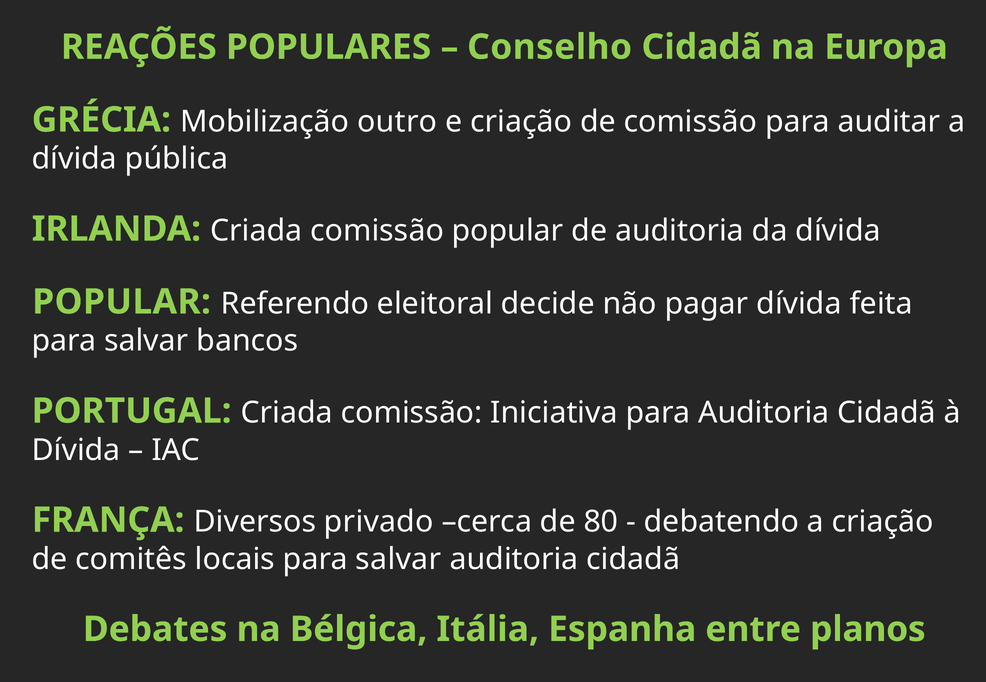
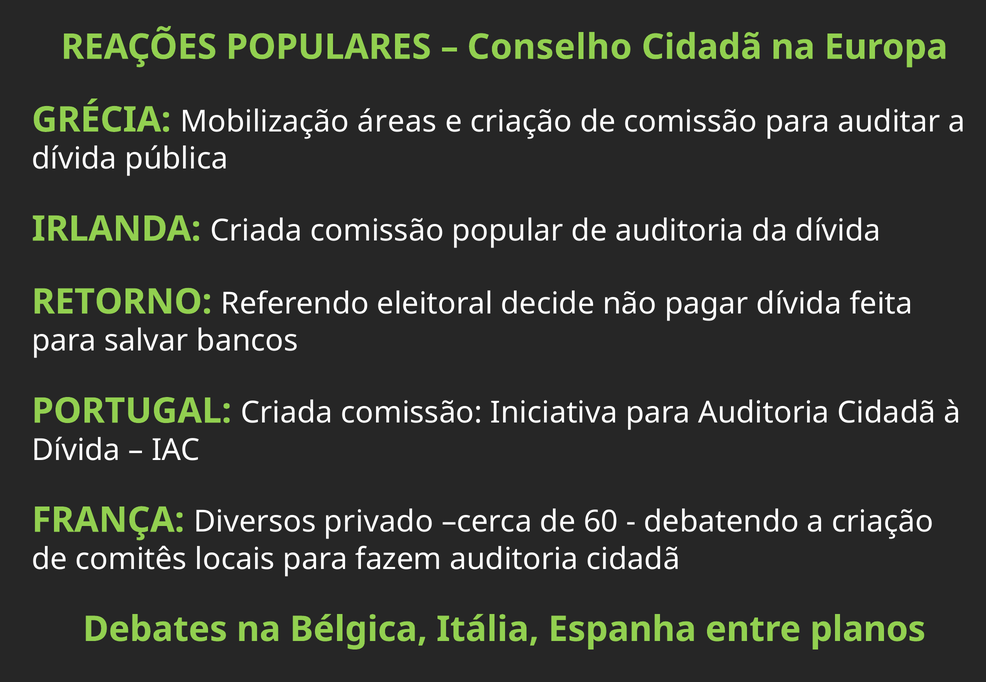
outro: outro -> áreas (397, 122)
POPULAR: POPULAR -> RETORNO (122, 302)
80: 80 -> 60 (601, 522)
locais para salvar: salvar -> fazem (399, 560)
